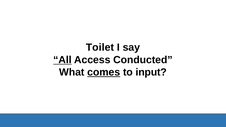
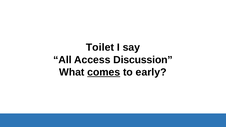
All underline: present -> none (62, 60)
Conducted: Conducted -> Discussion (143, 60)
input: input -> early (151, 72)
